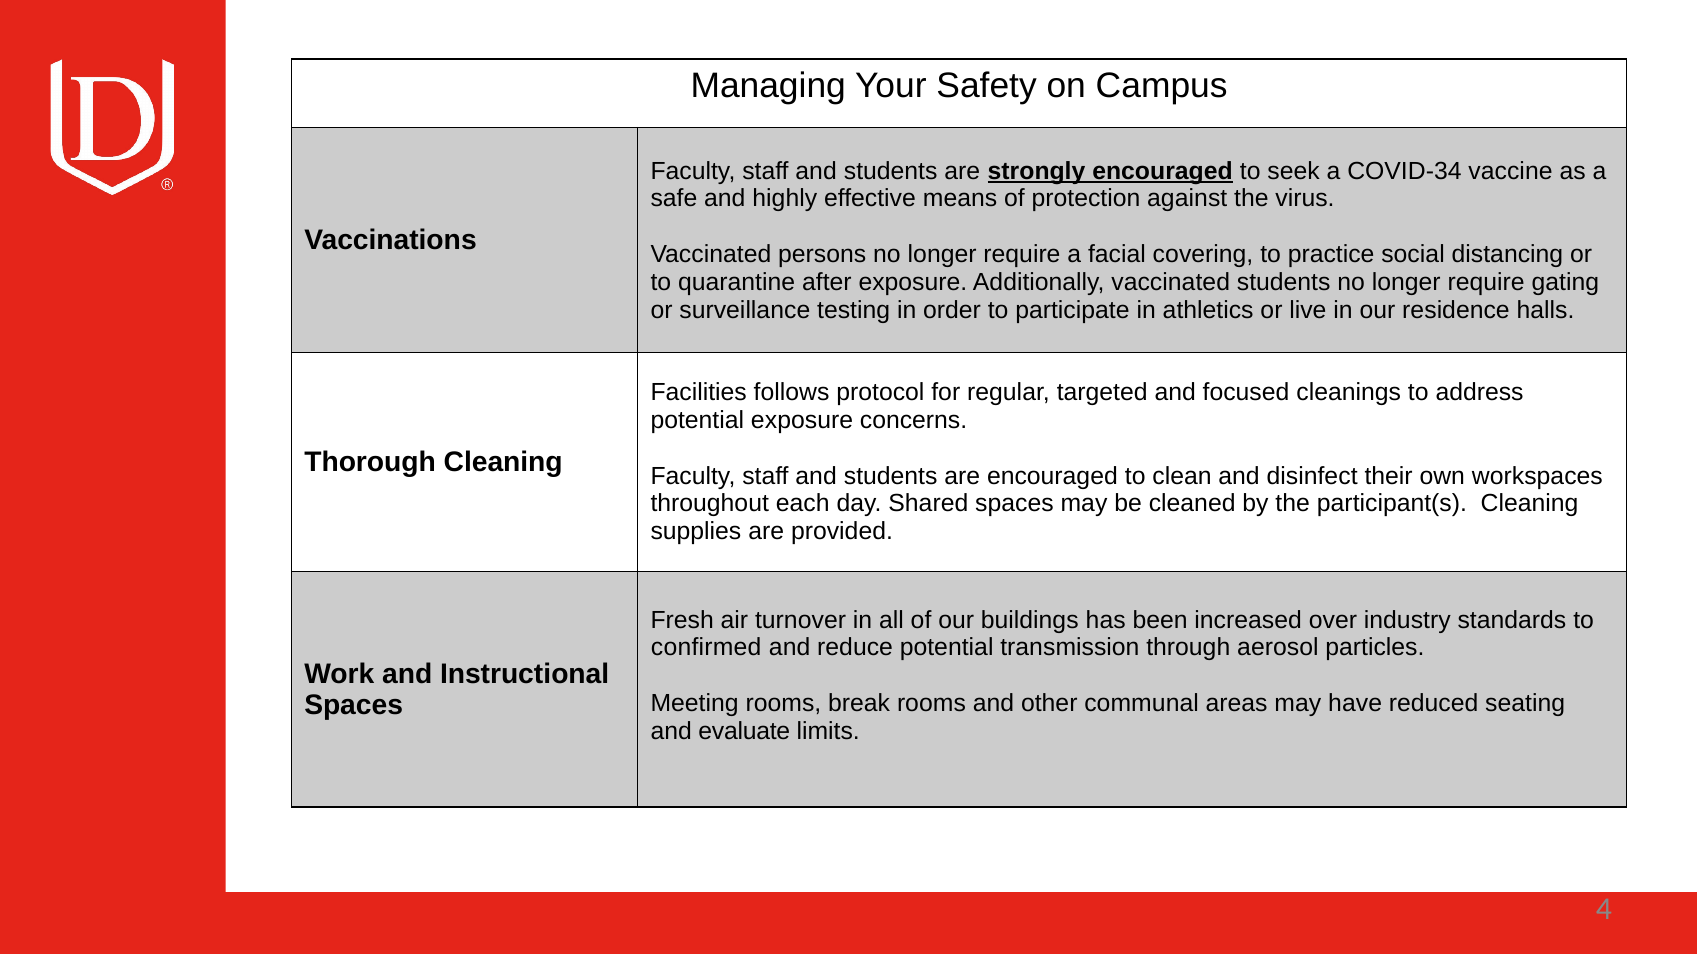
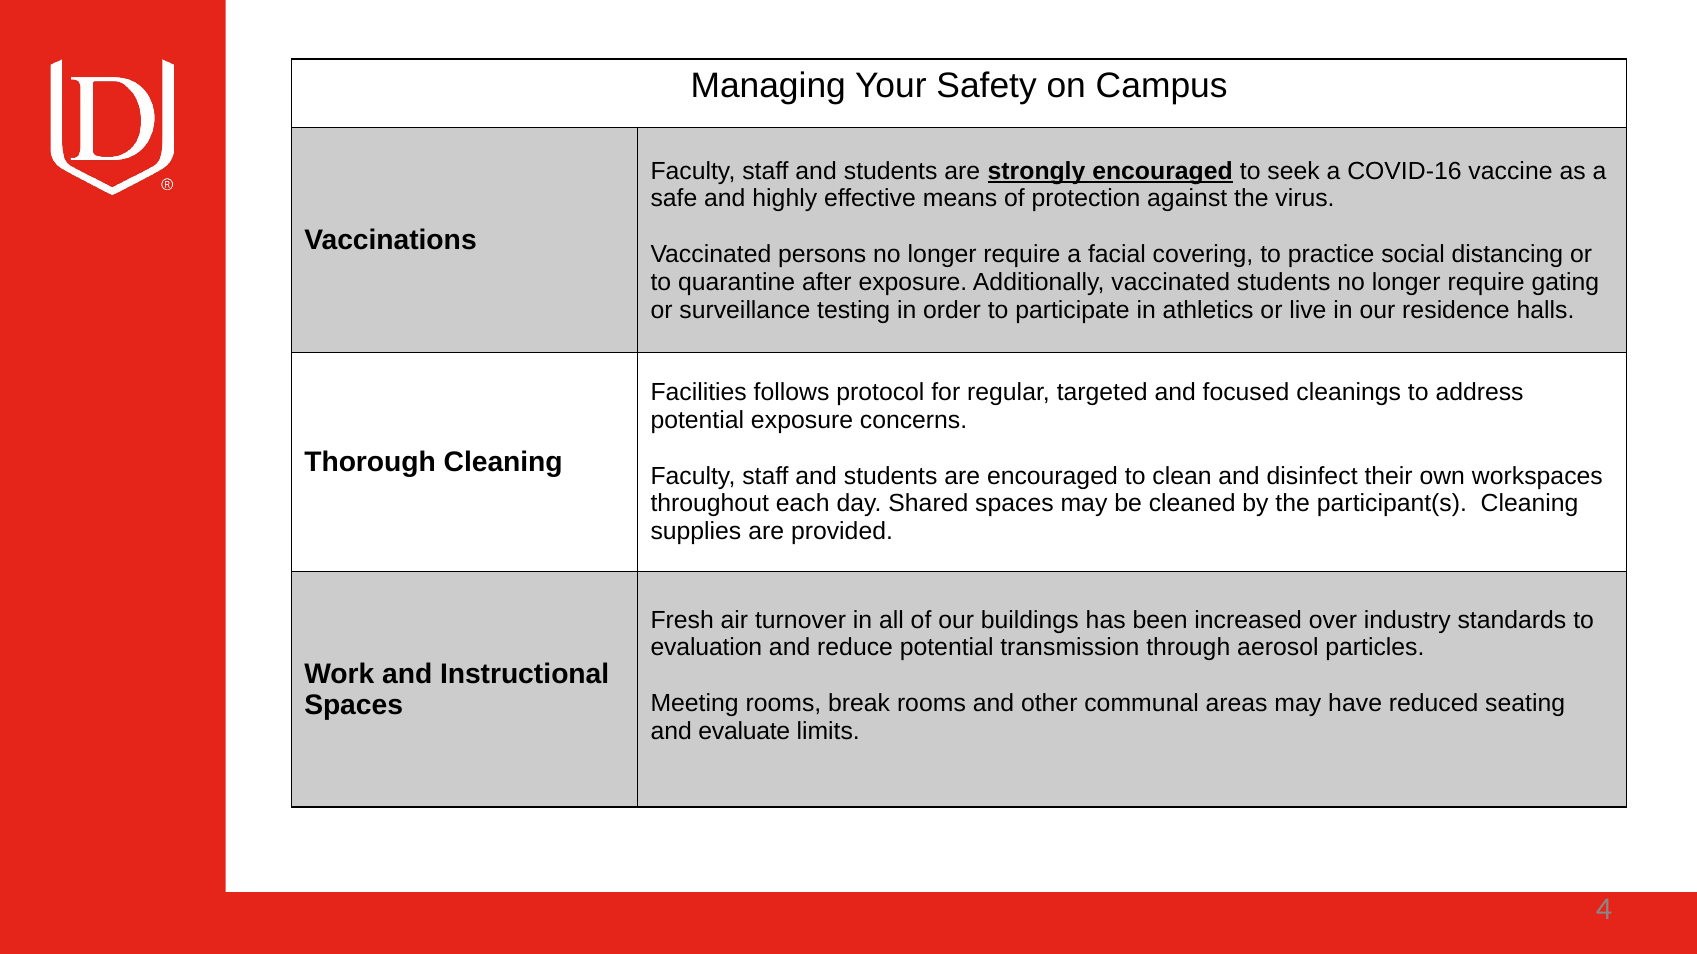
COVID-34: COVID-34 -> COVID-16 (1404, 171)
confirmed: confirmed -> evaluation (706, 648)
